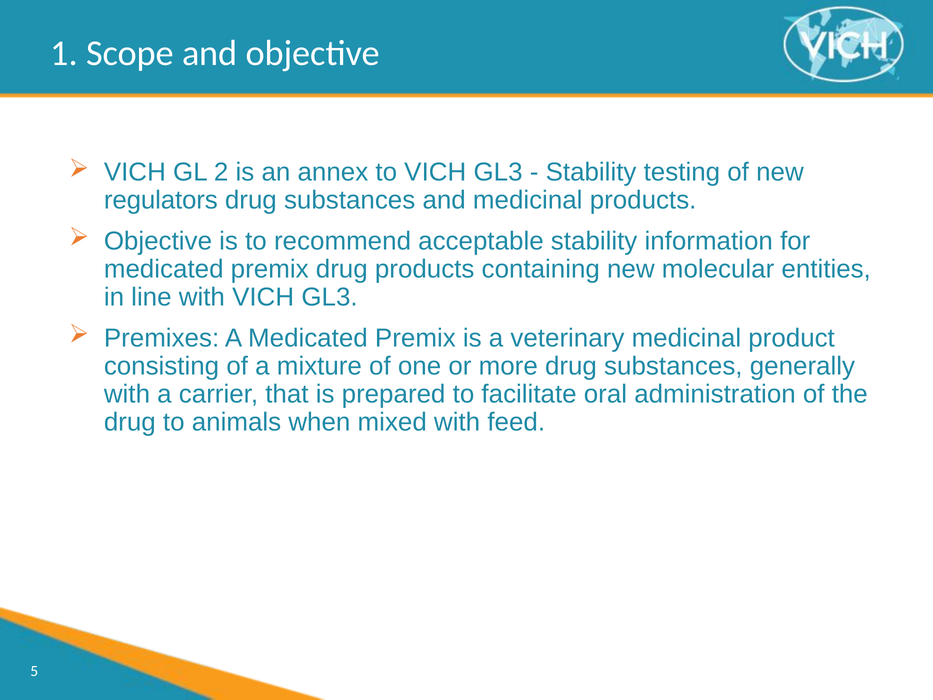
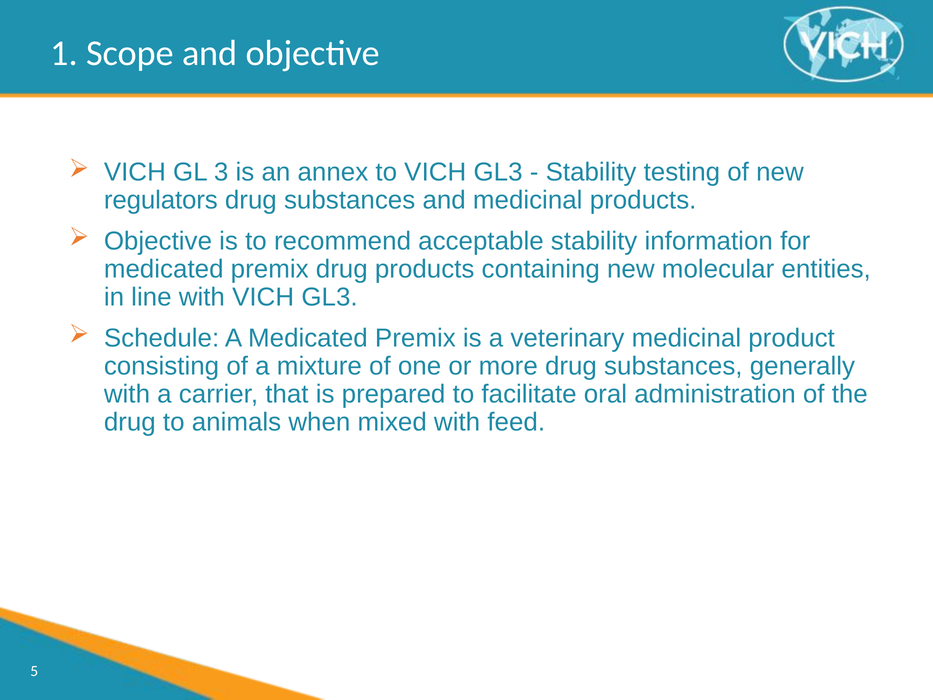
2: 2 -> 3 (221, 172)
Premixes: Premixes -> Schedule (162, 338)
